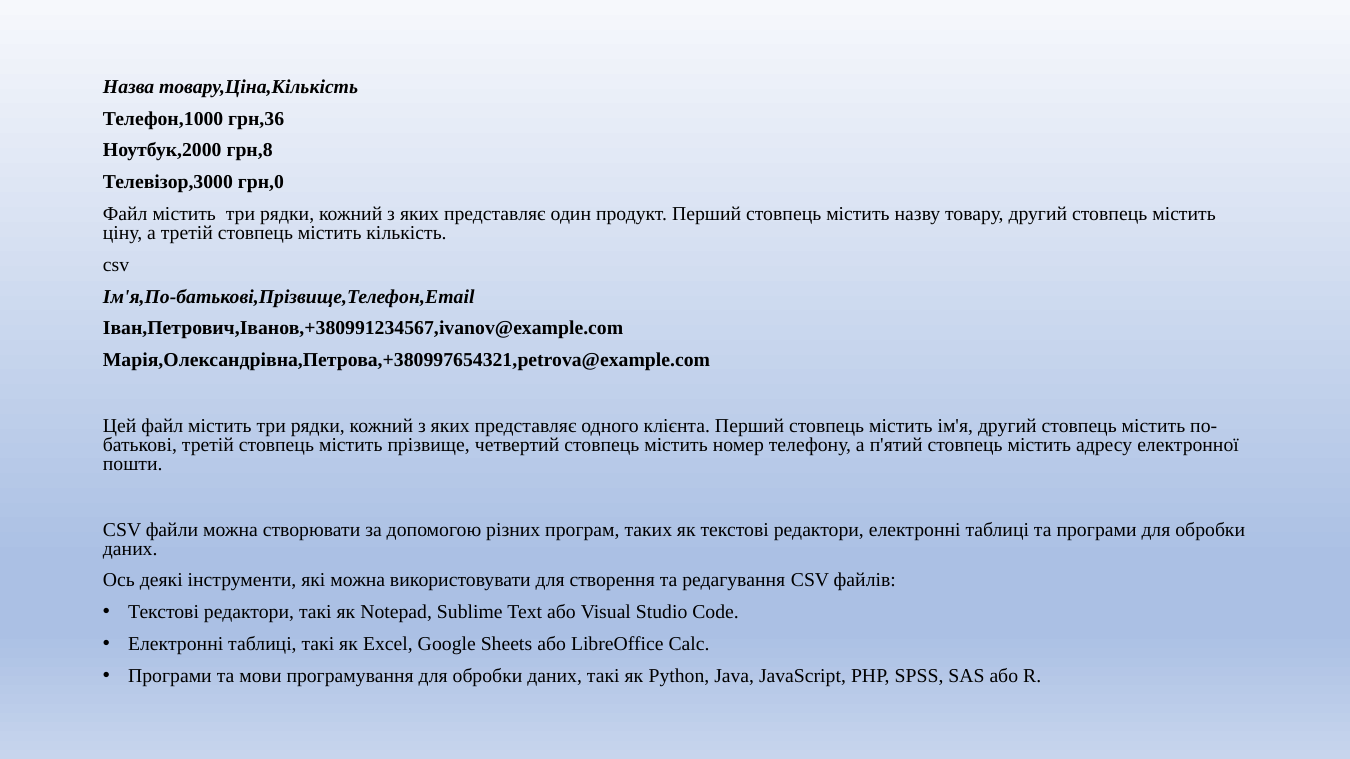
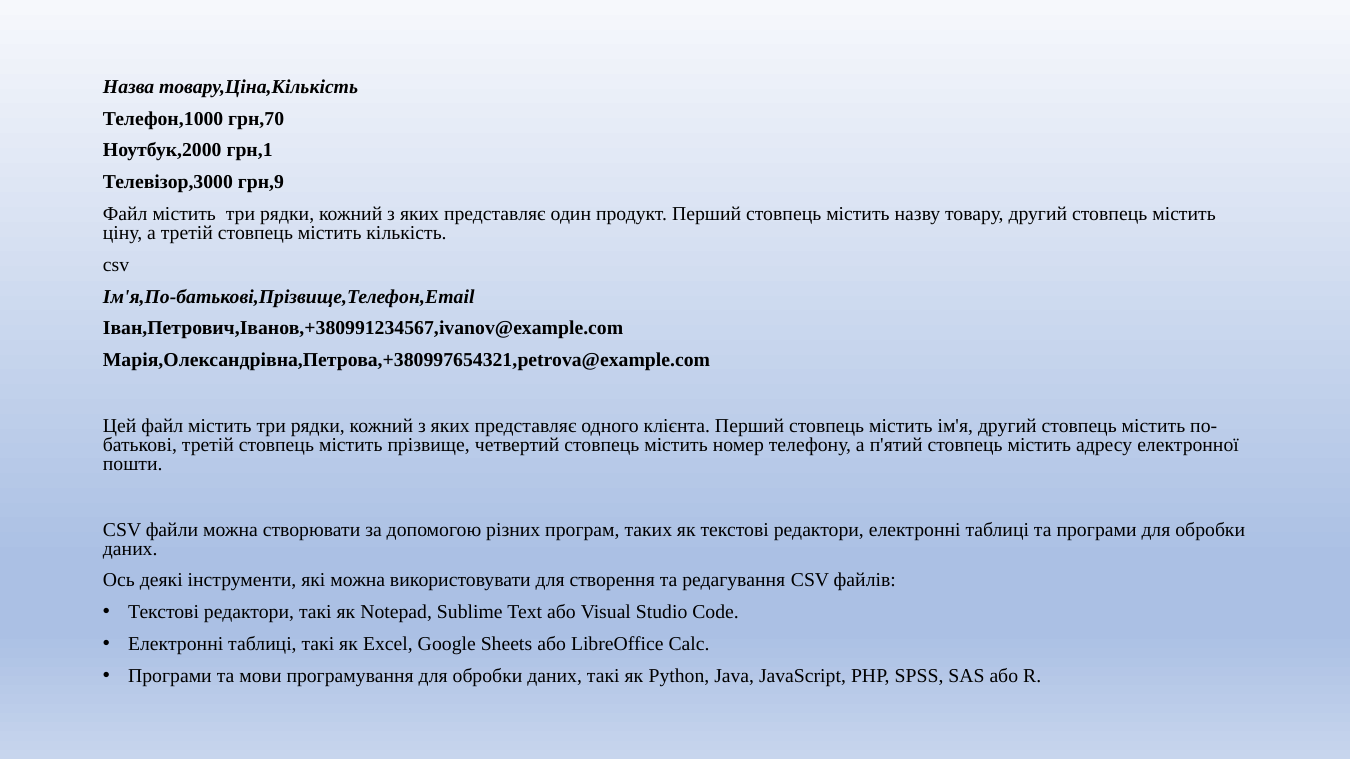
грн,36: грн,36 -> грн,70 (256, 119)
грн,8: грн,8 -> грн,1 (250, 151)
грн,0: грн,0 -> грн,9 (261, 182)
